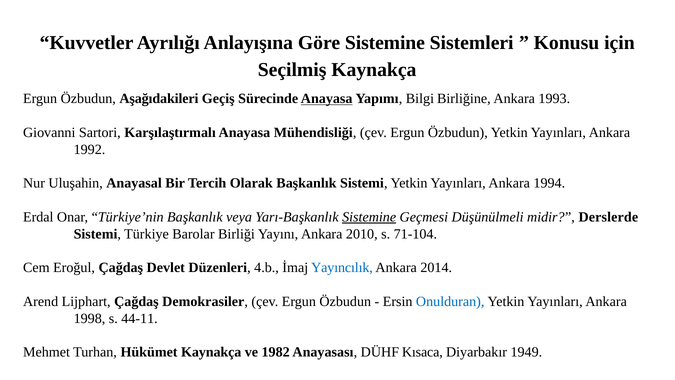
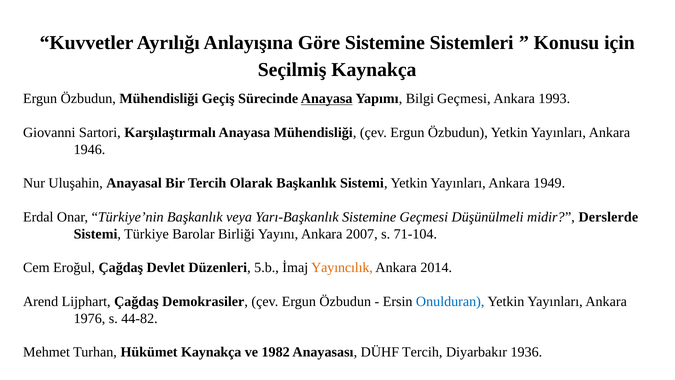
Özbudun Aşağıdakileri: Aşağıdakileri -> Mühendisliği (159, 99)
Bilgi Birliğine: Birliğine -> Geçmesi (464, 99)
1992: 1992 -> 1946 (90, 149)
1994: 1994 -> 1949 (549, 183)
Sistemine underline: present -> none (369, 217)
2010: 2010 -> 2007 (362, 234)
4.b: 4.b -> 5.b (267, 267)
Yayıncılık colour: blue -> orange (342, 267)
1998: 1998 -> 1976 (90, 318)
44-11: 44-11 -> 44-82 (140, 318)
DÜHF Kısaca: Kısaca -> Tercih (422, 352)
1949: 1949 -> 1936 (526, 352)
